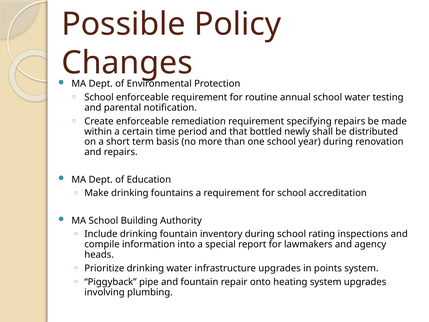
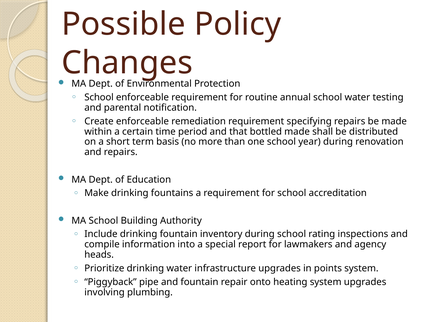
bottled newly: newly -> made (297, 131)
